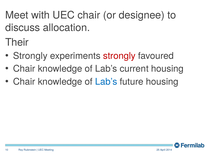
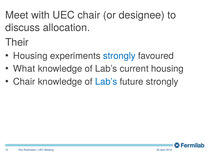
Strongly: Strongly -> Housing (30, 56)
strongly colour: red -> blue (119, 56)
Chair: Chair -> What (24, 69)
future housing: housing -> strongly (162, 82)
